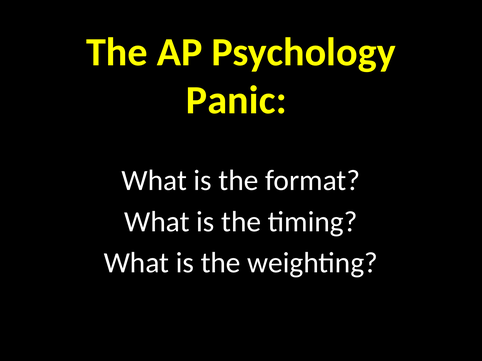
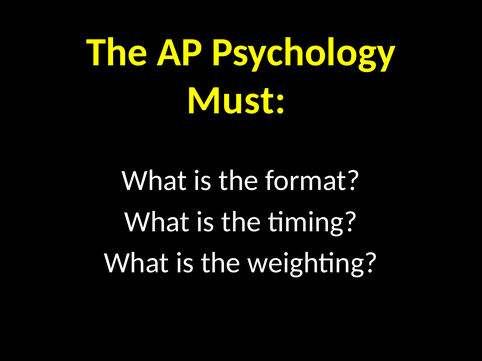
Panic: Panic -> Must (236, 100)
